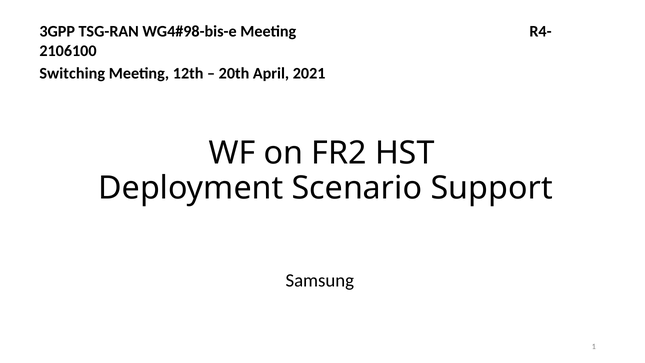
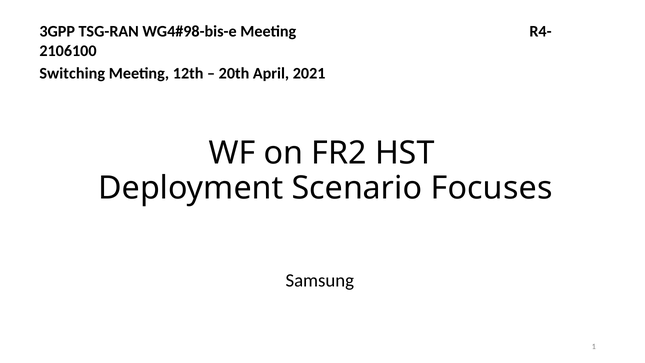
Support: Support -> Focuses (492, 188)
